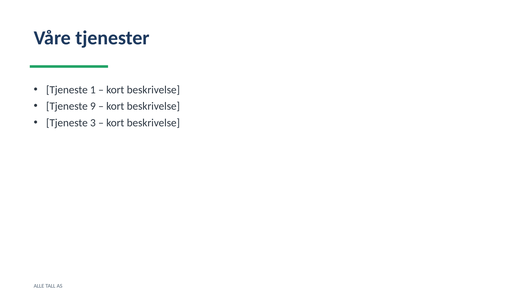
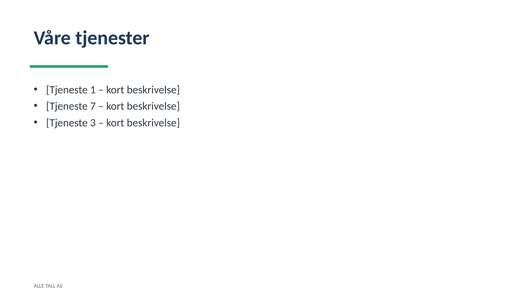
9: 9 -> 7 (93, 106)
